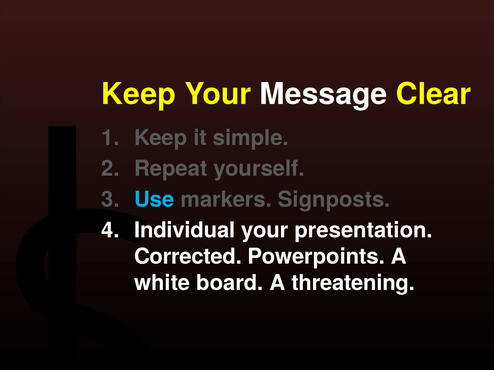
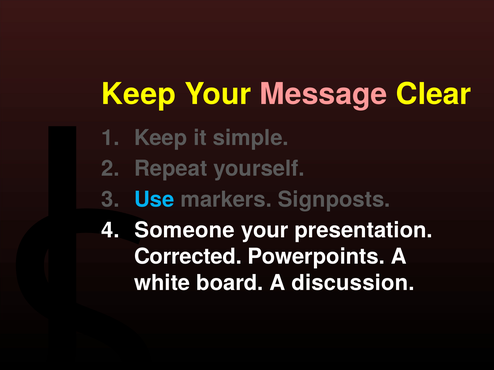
Message colour: white -> pink (324, 94)
Individual: Individual -> Someone (185, 230)
threatening: threatening -> discussion (353, 283)
